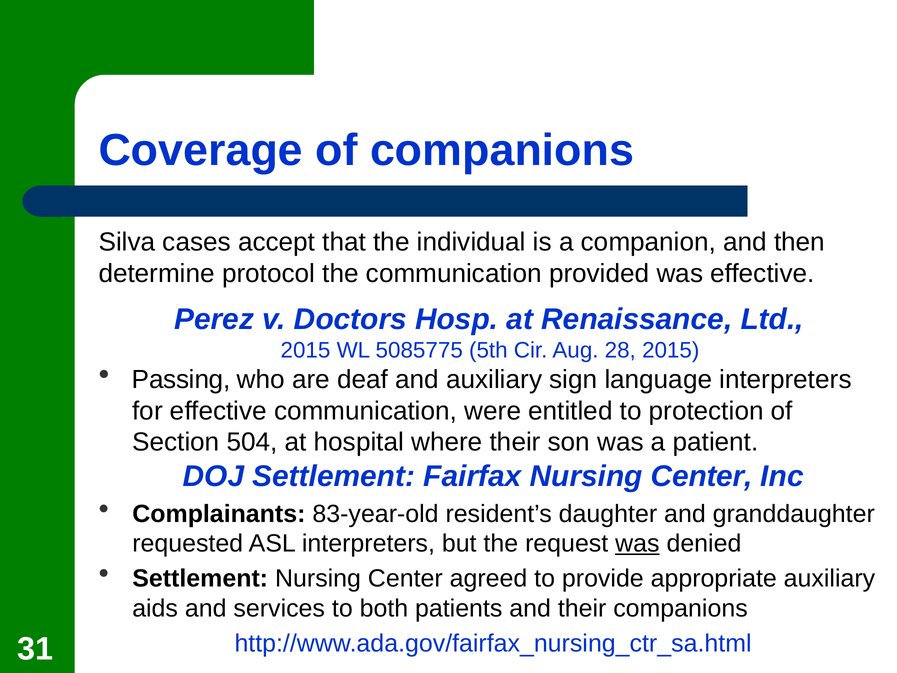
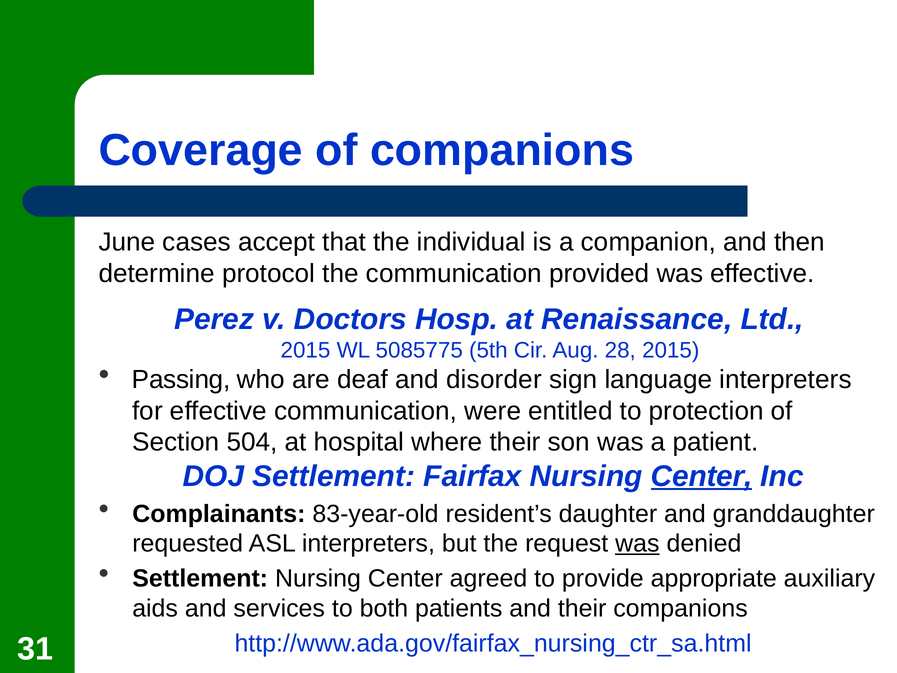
Silva: Silva -> June (127, 242)
and auxiliary: auxiliary -> disorder (494, 379)
Center underline: none -> present (702, 476)
